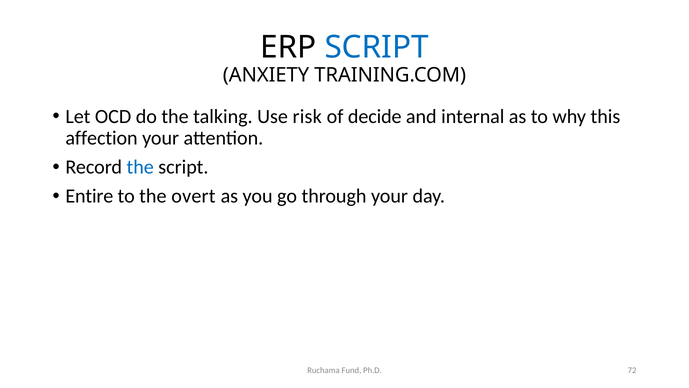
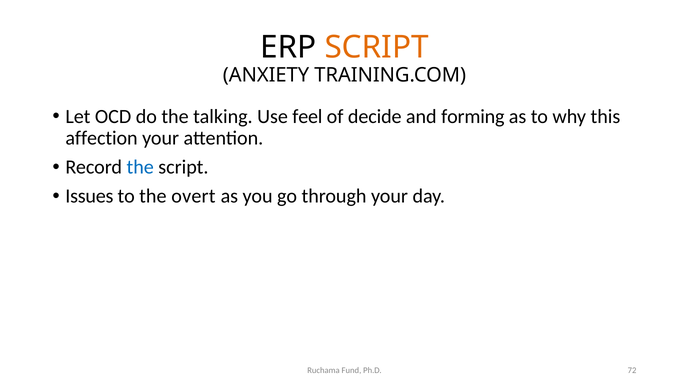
SCRIPT colour: blue -> orange (377, 47)
risk: risk -> feel (307, 116)
internal: internal -> forming (473, 116)
Entire: Entire -> Issues (89, 196)
